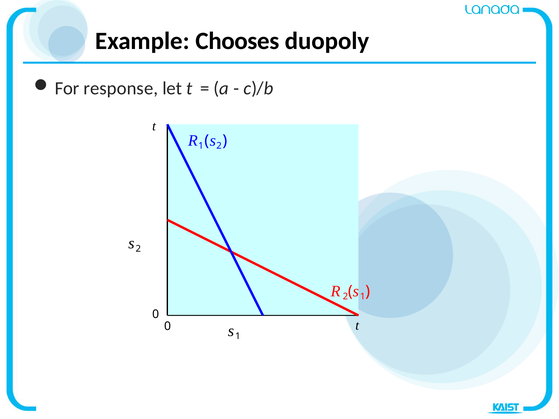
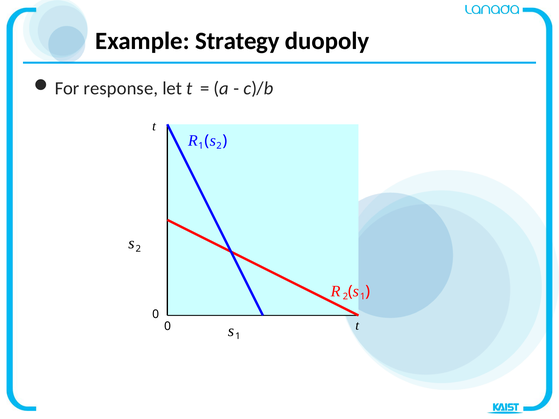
Chooses: Chooses -> Strategy (237, 41)
